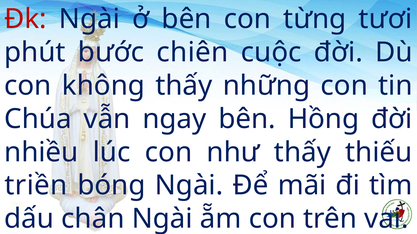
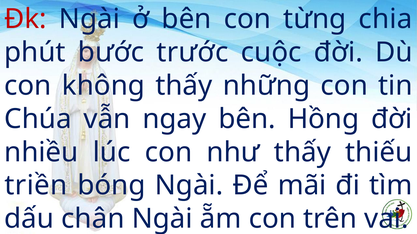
tươi: tươi -> chia (385, 19)
chiên: chiên -> trước (192, 52)
